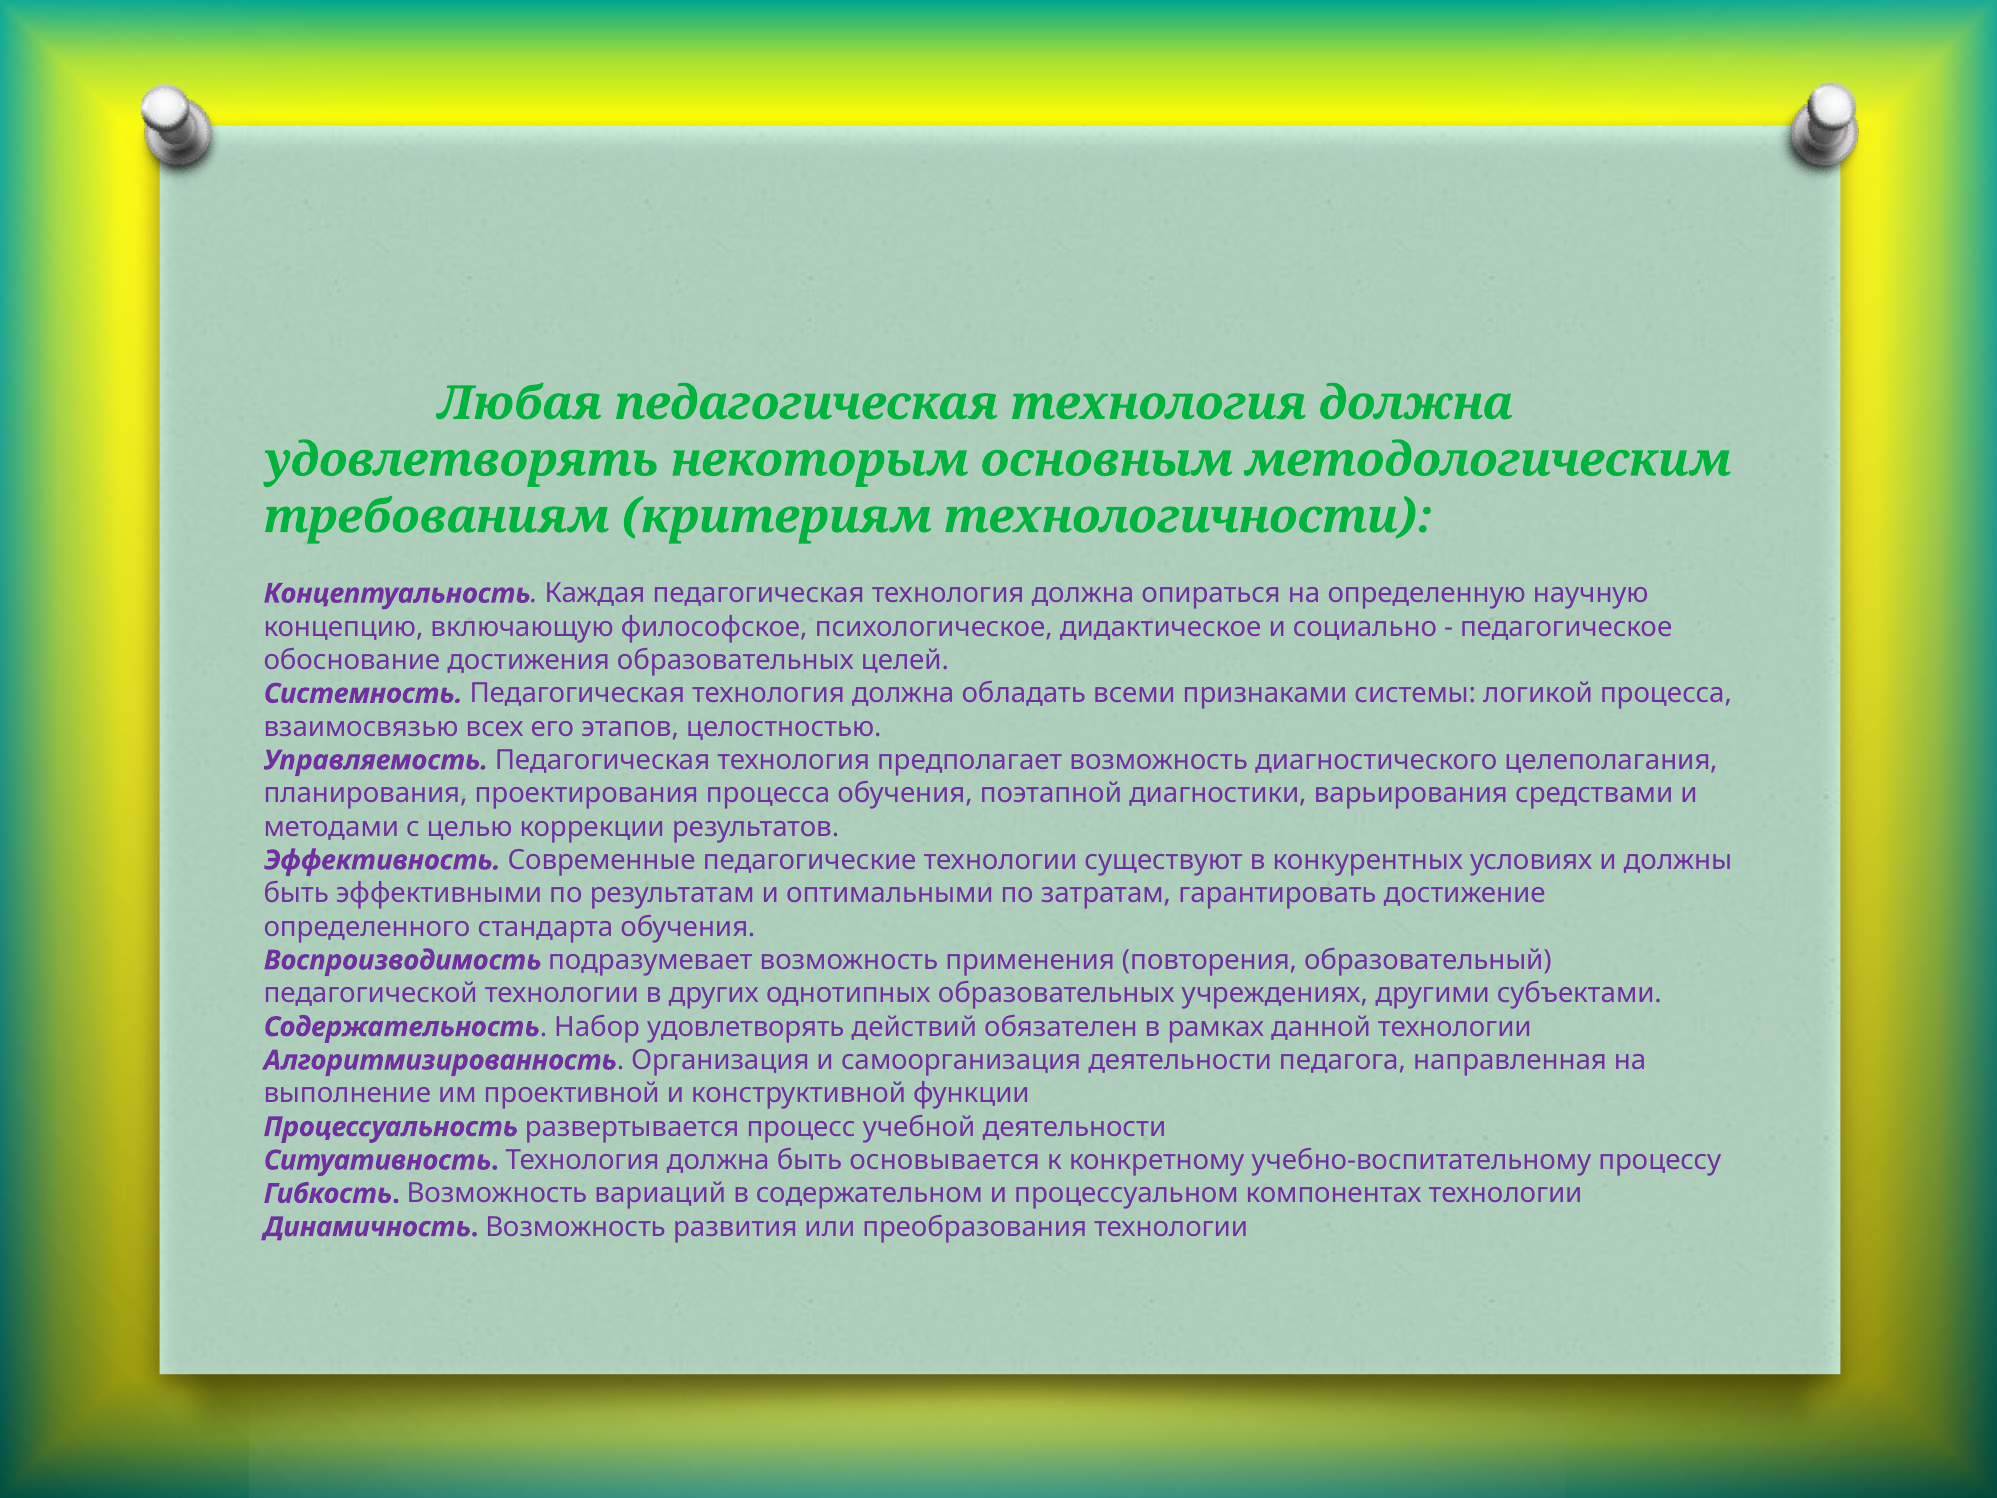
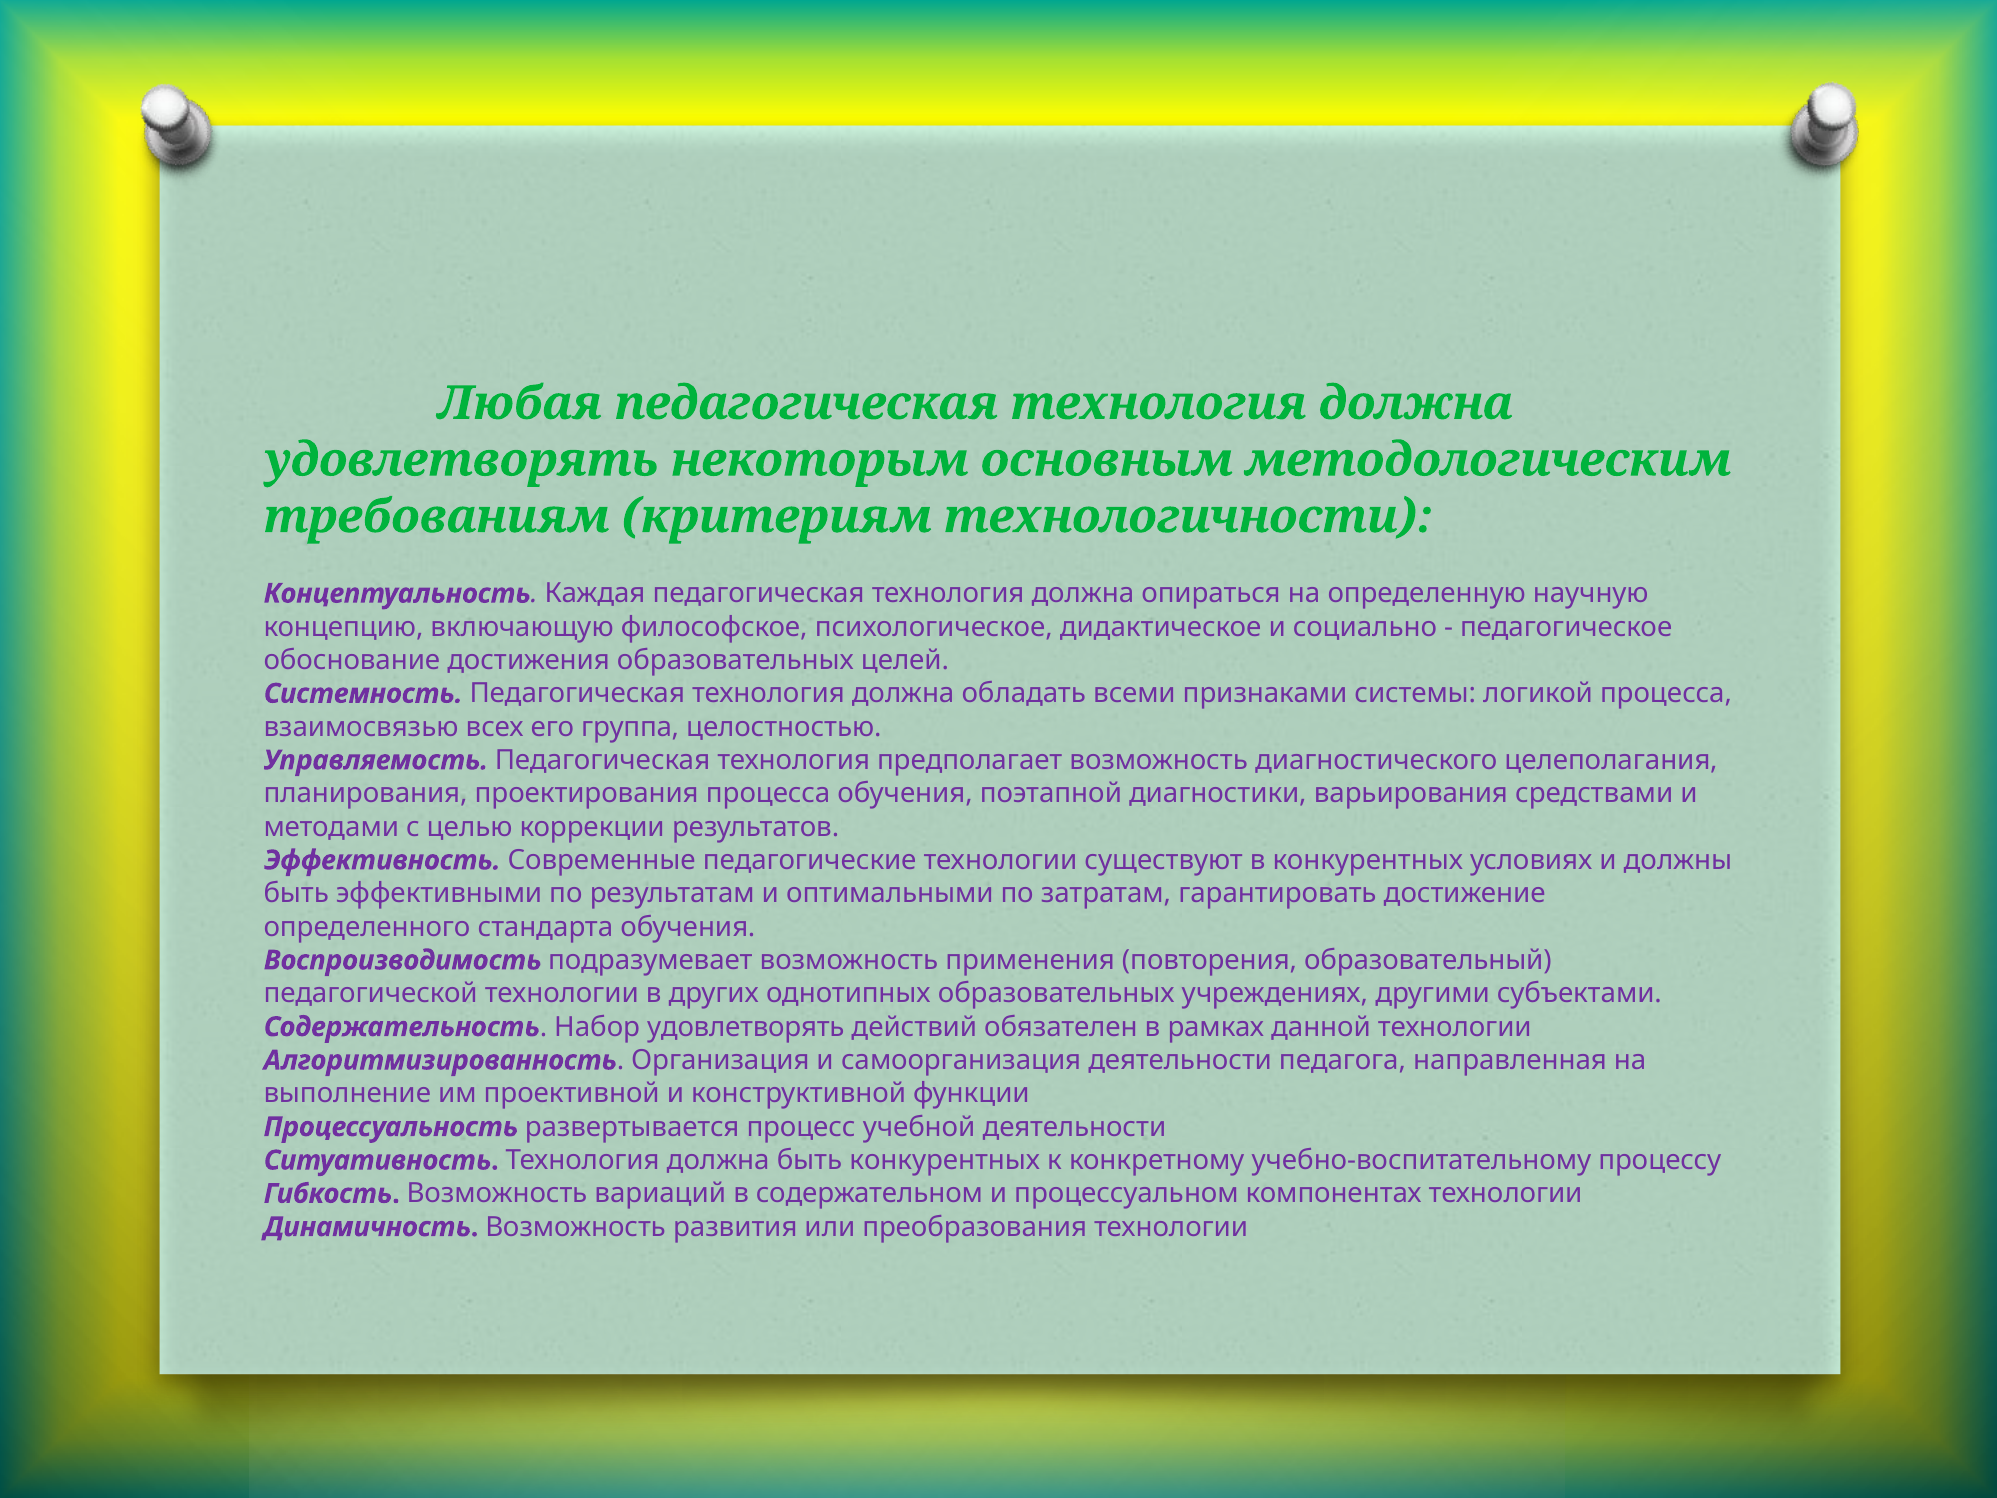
этапов: этапов -> группа (630, 727)
быть основывается: основывается -> конкурентных (945, 1160)
